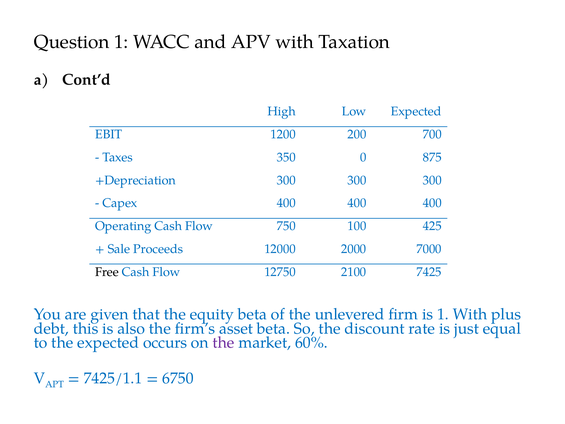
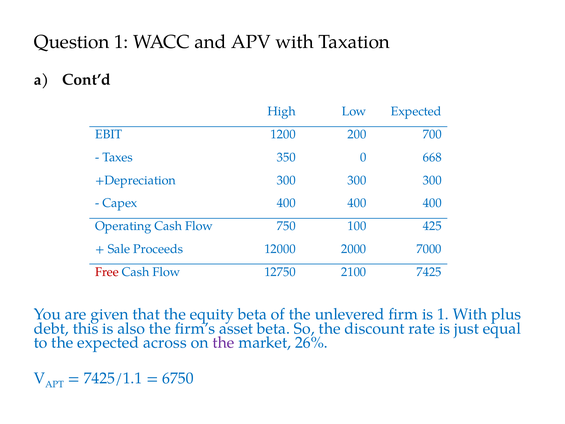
875: 875 -> 668 (432, 157)
Free colour: black -> red (107, 272)
occurs: occurs -> across (165, 343)
60%: 60% -> 26% (312, 343)
